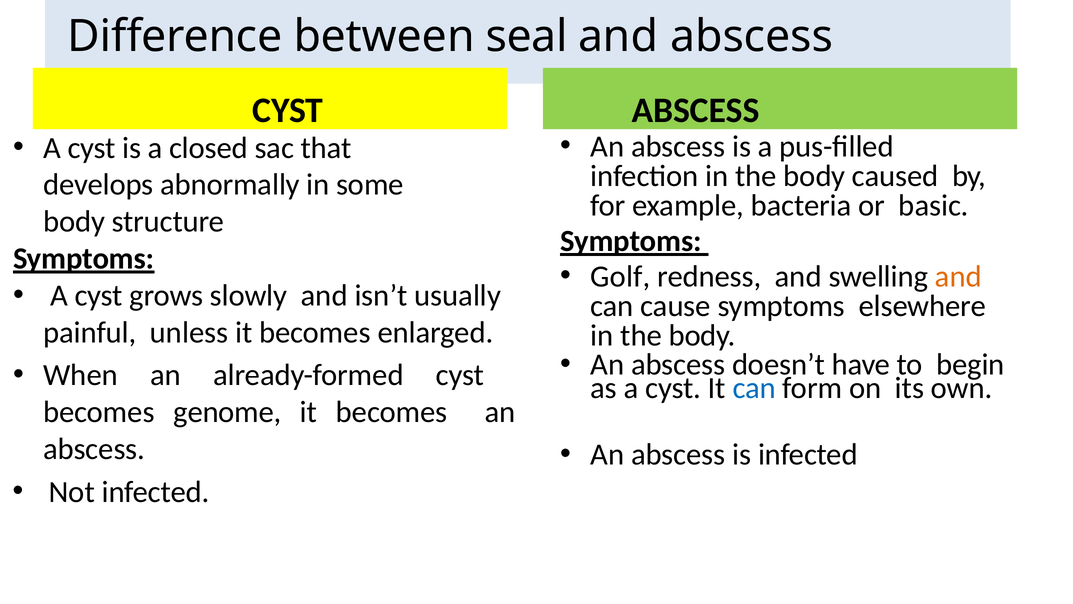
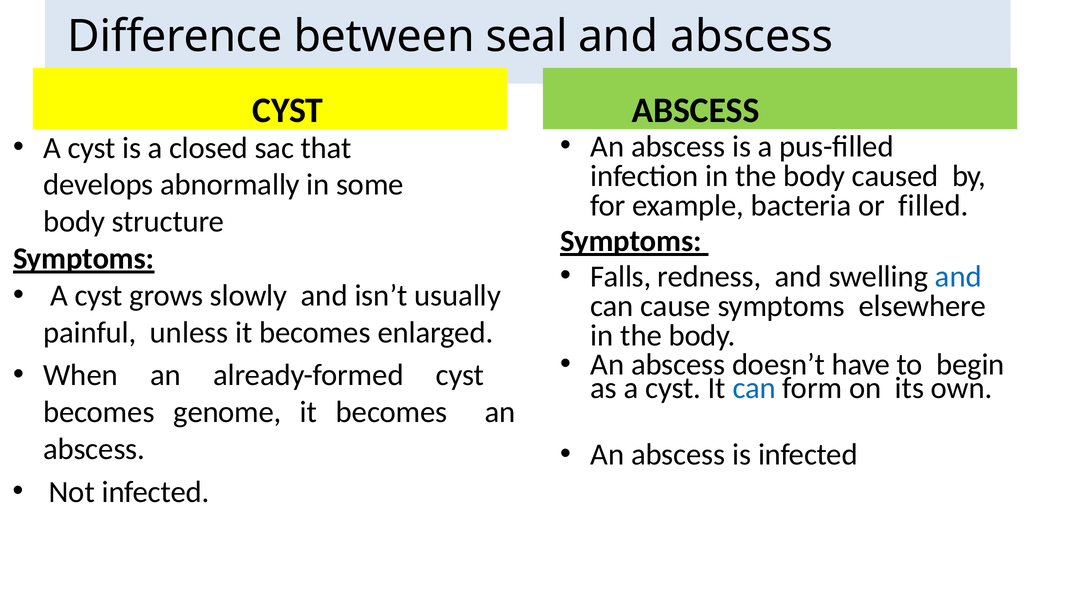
basic: basic -> filled (933, 206)
Golf: Golf -> Falls (621, 276)
and colour: orange -> blue (958, 276)
